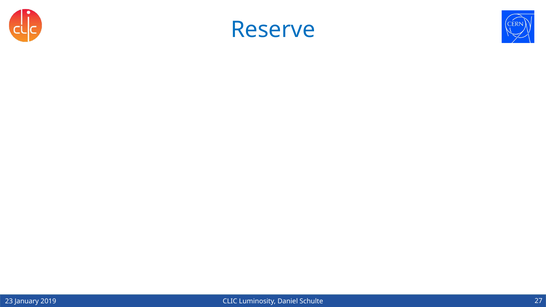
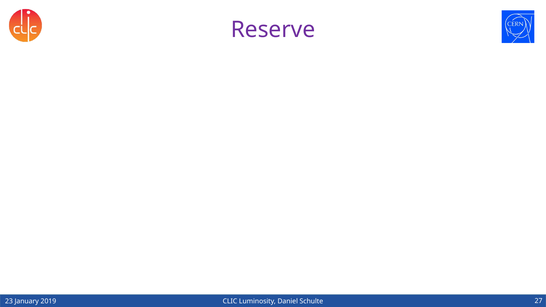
Reserve colour: blue -> purple (273, 30)
